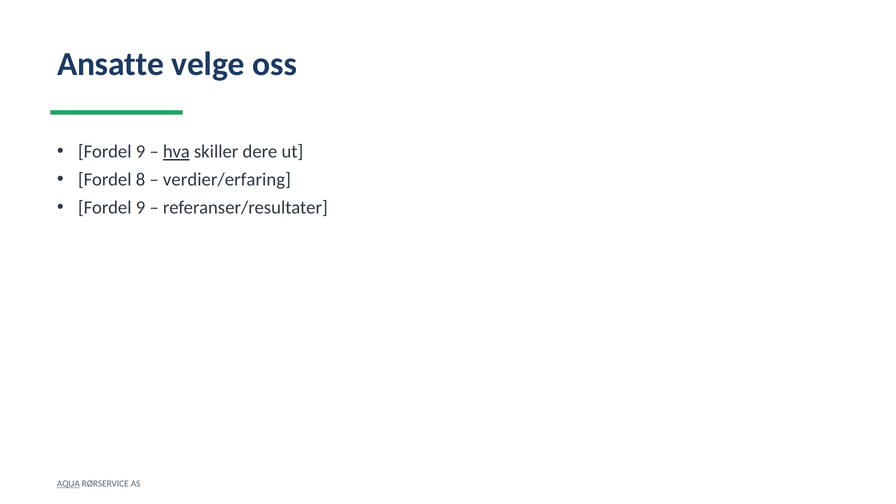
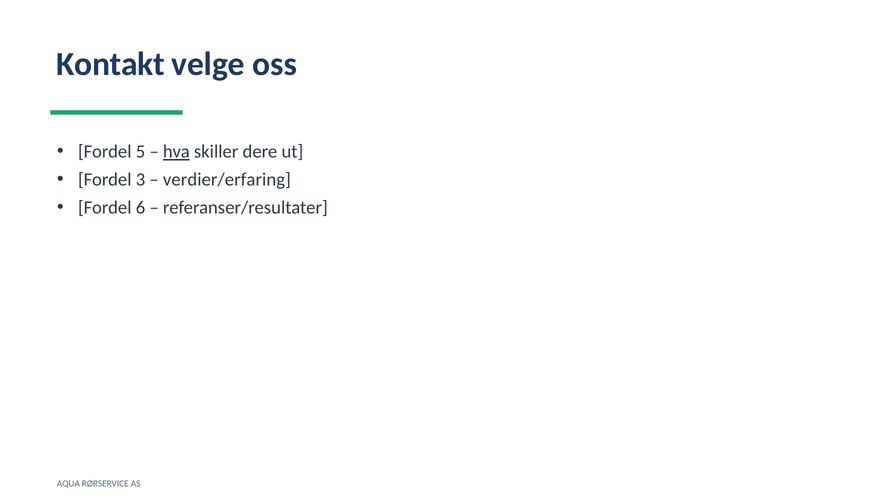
Ansatte: Ansatte -> Kontakt (111, 64)
9: 9 -> 5 (141, 152)
8: 8 -> 3 (141, 180)
9: 9 -> 6 (141, 208)
AQUA underline: present -> none (68, 484)
